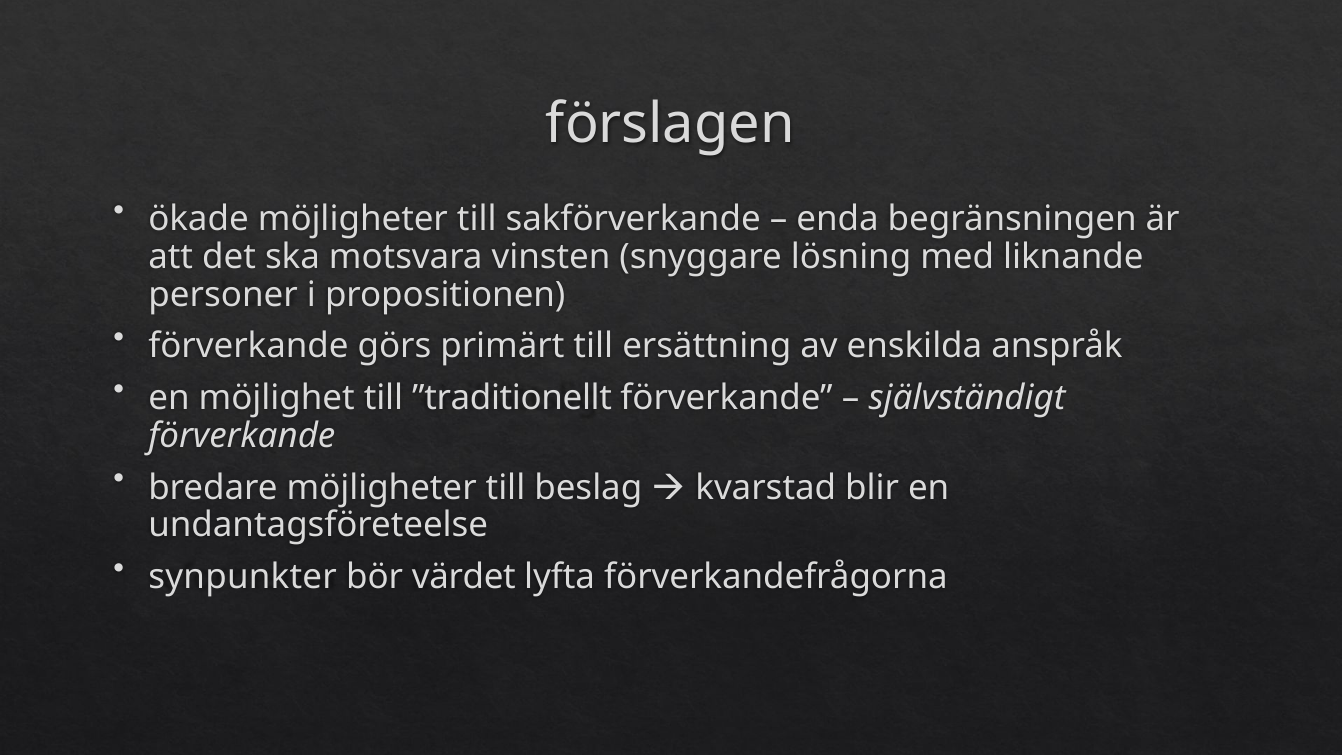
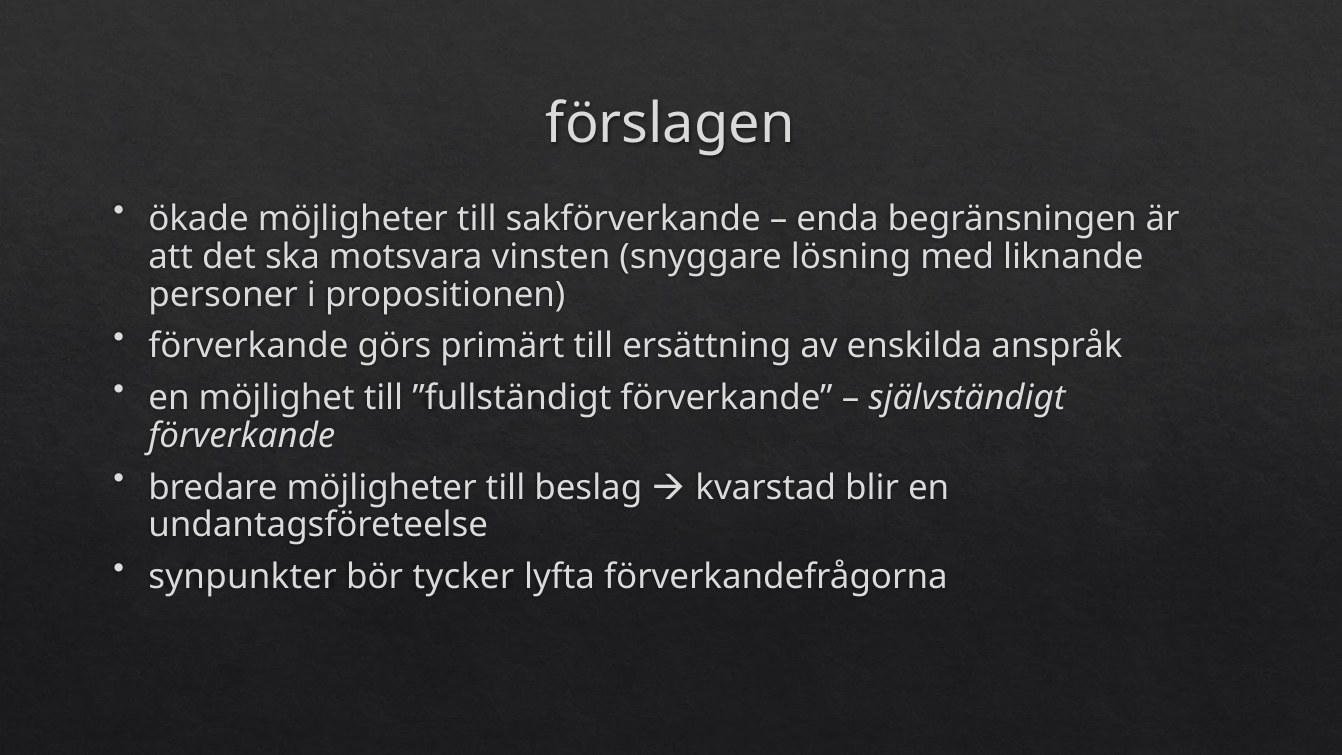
”traditionellt: ”traditionellt -> ”fullständigt (512, 398)
värdet: värdet -> tycker (463, 577)
